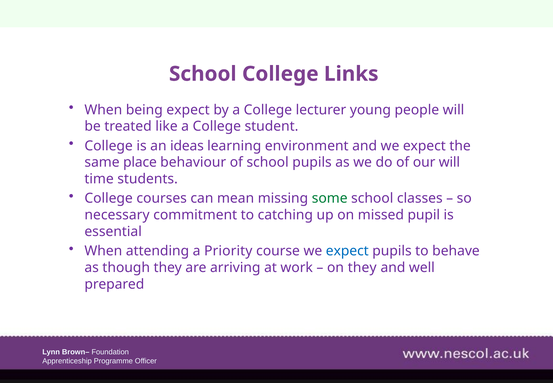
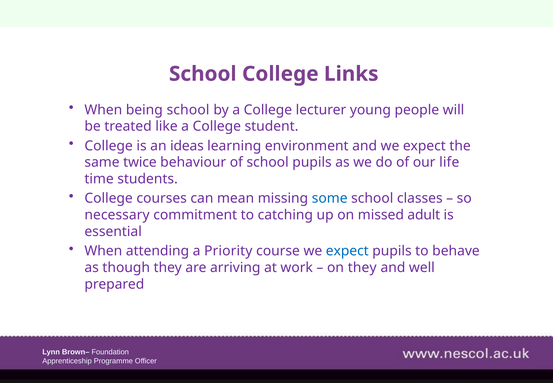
being expect: expect -> school (188, 110)
place: place -> twice (140, 162)
our will: will -> life (449, 162)
some colour: green -> blue (330, 198)
pupil: pupil -> adult (424, 215)
